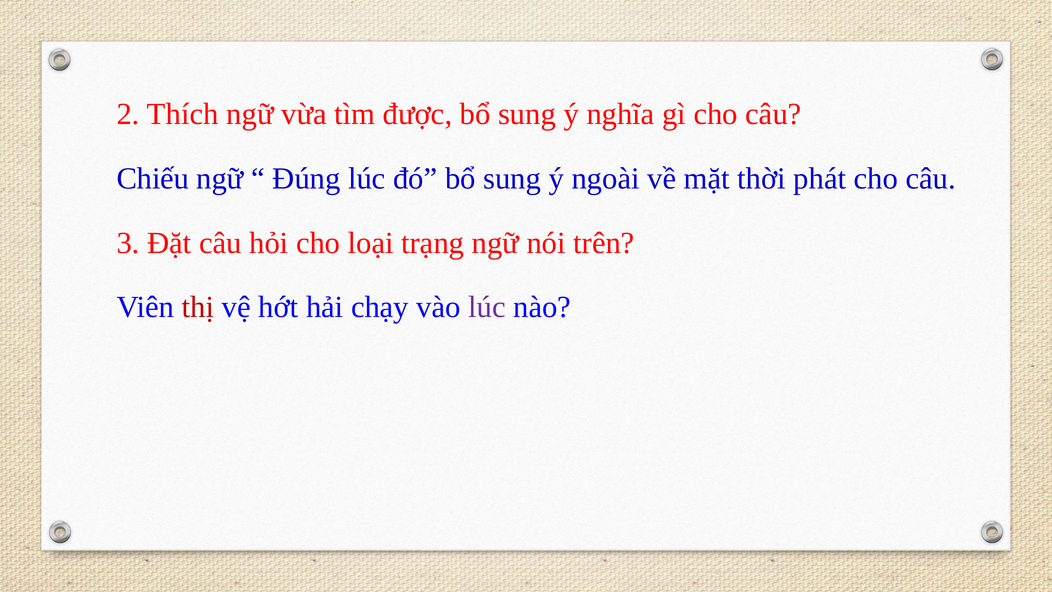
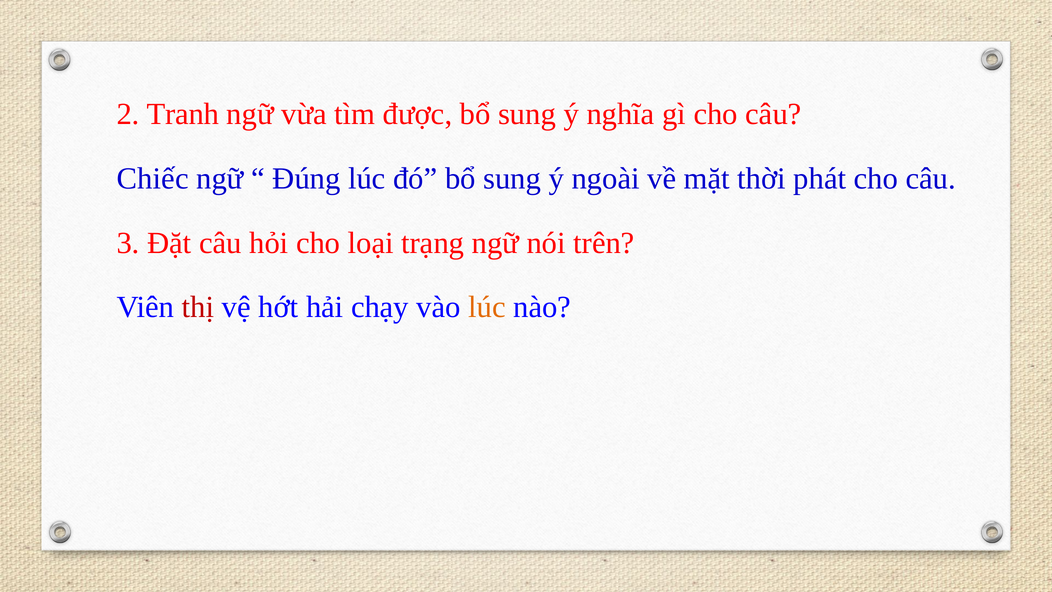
Thích: Thích -> Tranh (183, 114)
Chiếu: Chiếu -> Chiếc (153, 178)
lúc colour: purple -> orange (487, 307)
